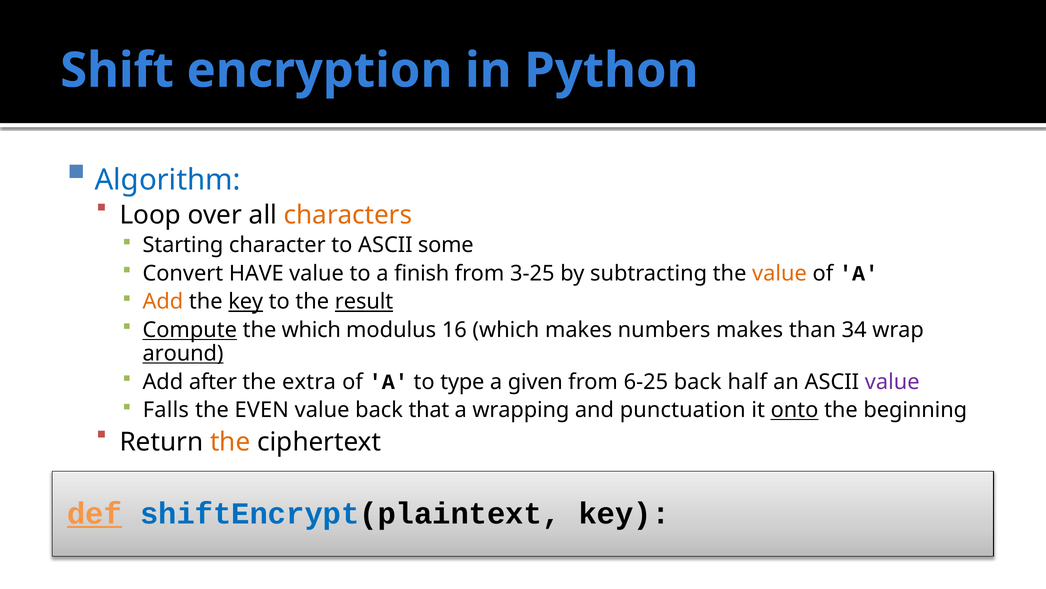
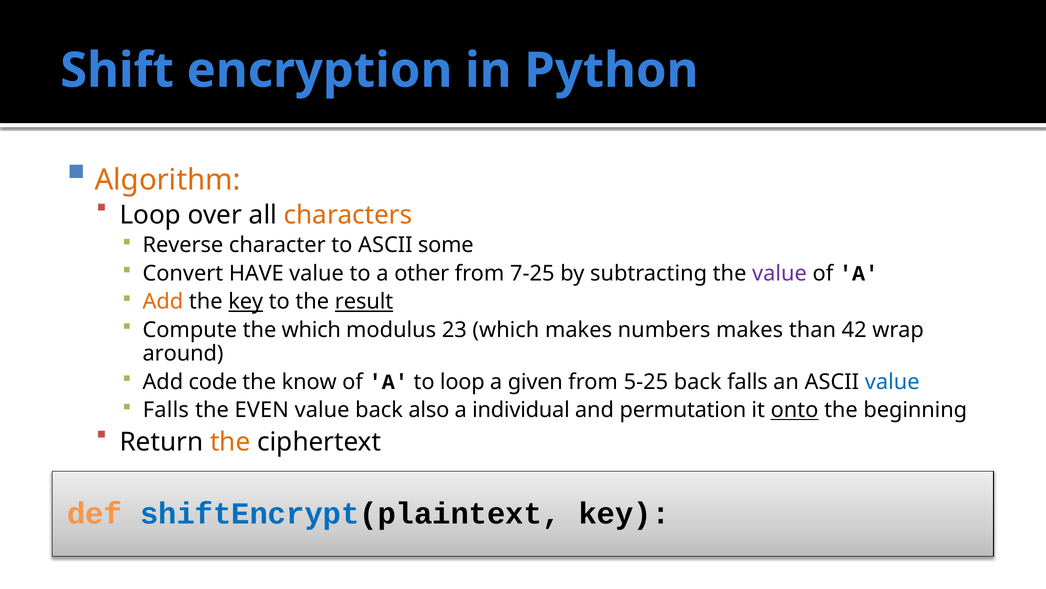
Algorithm colour: blue -> orange (168, 180)
Starting: Starting -> Reverse (183, 245)
finish: finish -> other (422, 273)
3-25: 3-25 -> 7-25 (532, 273)
value colour: orange -> purple (779, 273)
Compute underline: present -> none (190, 330)
16: 16 -> 23 (454, 330)
34: 34 -> 42 (854, 330)
around underline: present -> none (183, 353)
after: after -> code (213, 381)
extra: extra -> know (309, 381)
to type: type -> loop (462, 381)
6-25: 6-25 -> 5-25 (646, 381)
back half: half -> falls (747, 381)
value colour: purple -> blue (892, 381)
that: that -> also (429, 410)
wrapping: wrapping -> individual (521, 410)
punctuation: punctuation -> permutation (683, 410)
def underline: present -> none (95, 513)
